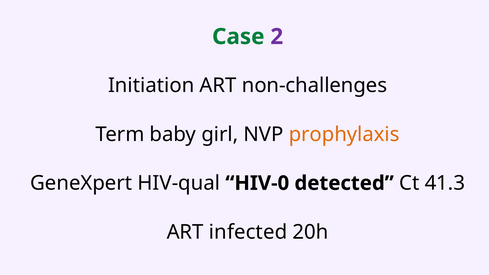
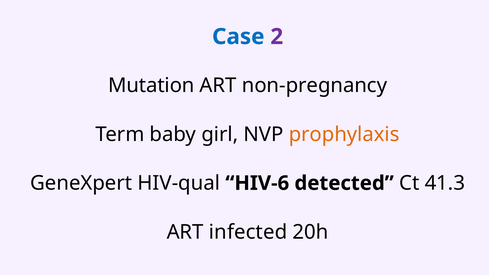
Case colour: green -> blue (238, 37)
Initiation: Initiation -> Mutation (151, 85)
non-challenges: non-challenges -> non-pregnancy (314, 85)
HIV-0: HIV-0 -> HIV-6 (257, 183)
